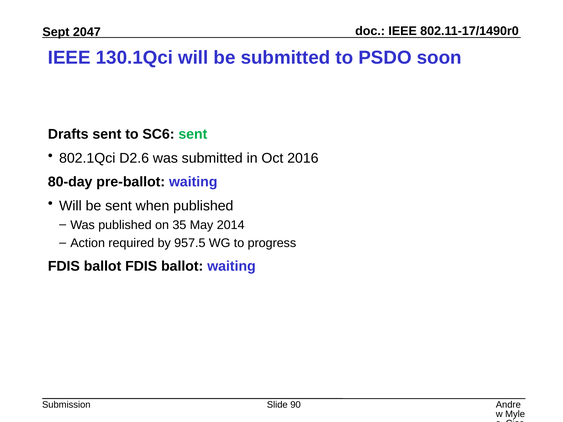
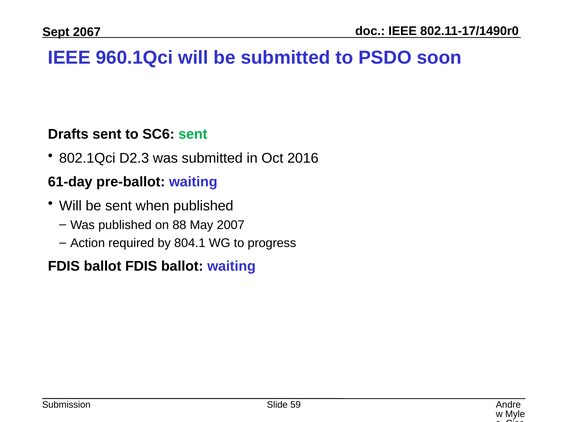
2047: 2047 -> 2067 (87, 32)
130.1Qci: 130.1Qci -> 960.1Qci (134, 58)
D2.6: D2.6 -> D2.3 (134, 158)
80-day: 80-day -> 61-day (70, 182)
35: 35 -> 88 (179, 225)
2014: 2014 -> 2007 (231, 225)
957.5: 957.5 -> 804.1 (190, 243)
90: 90 -> 59 (296, 405)
